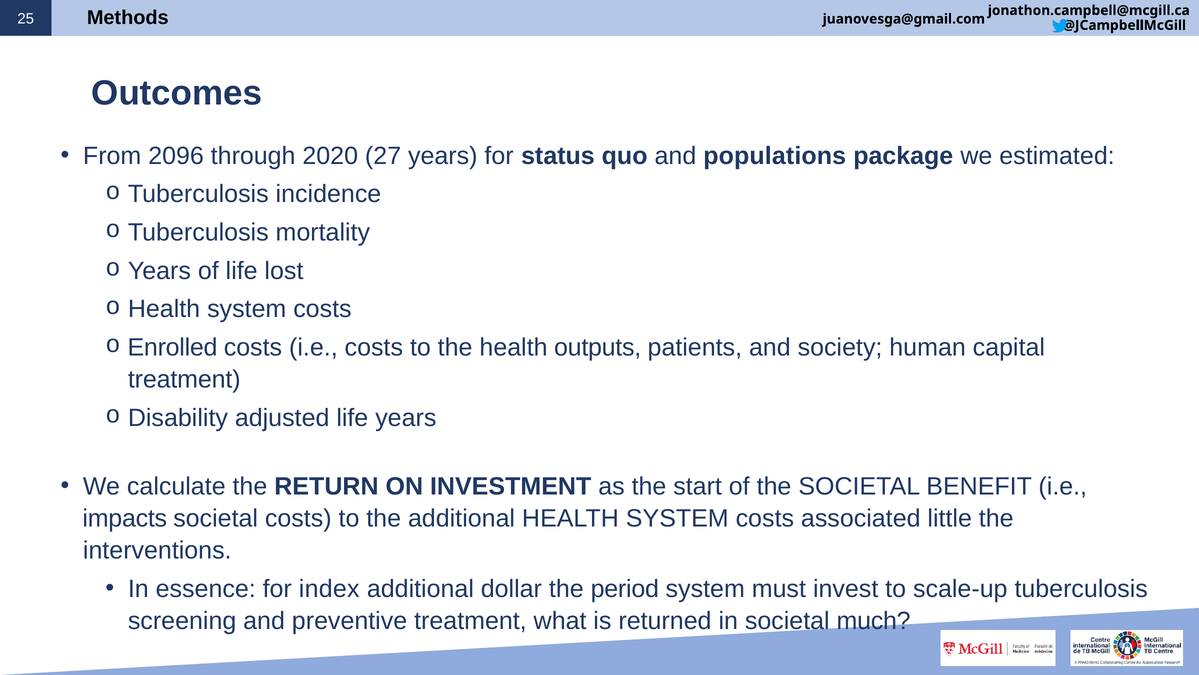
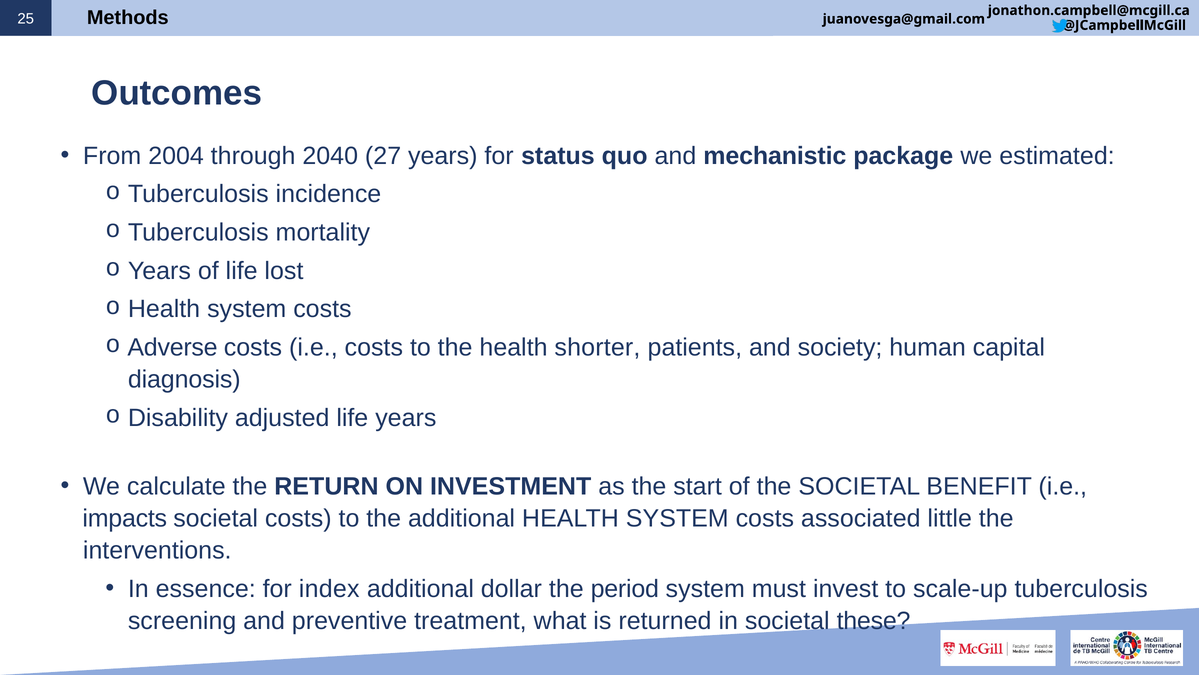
2096: 2096 -> 2004 (176, 156)
2020: 2020 -> 2040 (330, 156)
populations: populations -> mechanistic (775, 156)
Enrolled: Enrolled -> Adverse (173, 347)
outputs: outputs -> shorter (597, 347)
treatment: treatment -> diagnosis (184, 379)
much: much -> these (874, 621)
